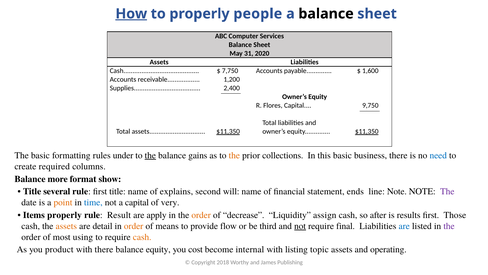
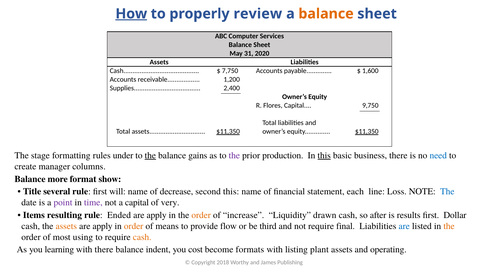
people: people -> review (258, 14)
balance colour: black -> orange (326, 14)
The basic: basic -> stage (40, 155)
the colour: orange -> purple (234, 155)
collections: collections -> production (283, 155)
this underline: none -> present (324, 155)
required: required -> manager (54, 166)
first title: title -> will (117, 191)
explains: explains -> decrease (176, 191)
second will: will -> this (231, 191)
ends: ends -> each (355, 191)
line Note: Note -> Loss (397, 191)
The colour: purple -> blue (447, 191)
point colour: orange -> purple (63, 202)
time colour: blue -> purple (93, 202)
Items properly: properly -> resulting (64, 215)
Result: Result -> Ended (119, 215)
decrease: decrease -> increase (244, 215)
assign: assign -> drawn (325, 215)
Those: Those -> Dollar (455, 215)
detail: detail -> apply (103, 226)
not underline: present -> none (300, 226)
the colour: purple -> orange (449, 226)
product: product -> learning (59, 249)
balance equity: equity -> indent (158, 249)
internal: internal -> formats (250, 249)
topic: topic -> plant (319, 249)
